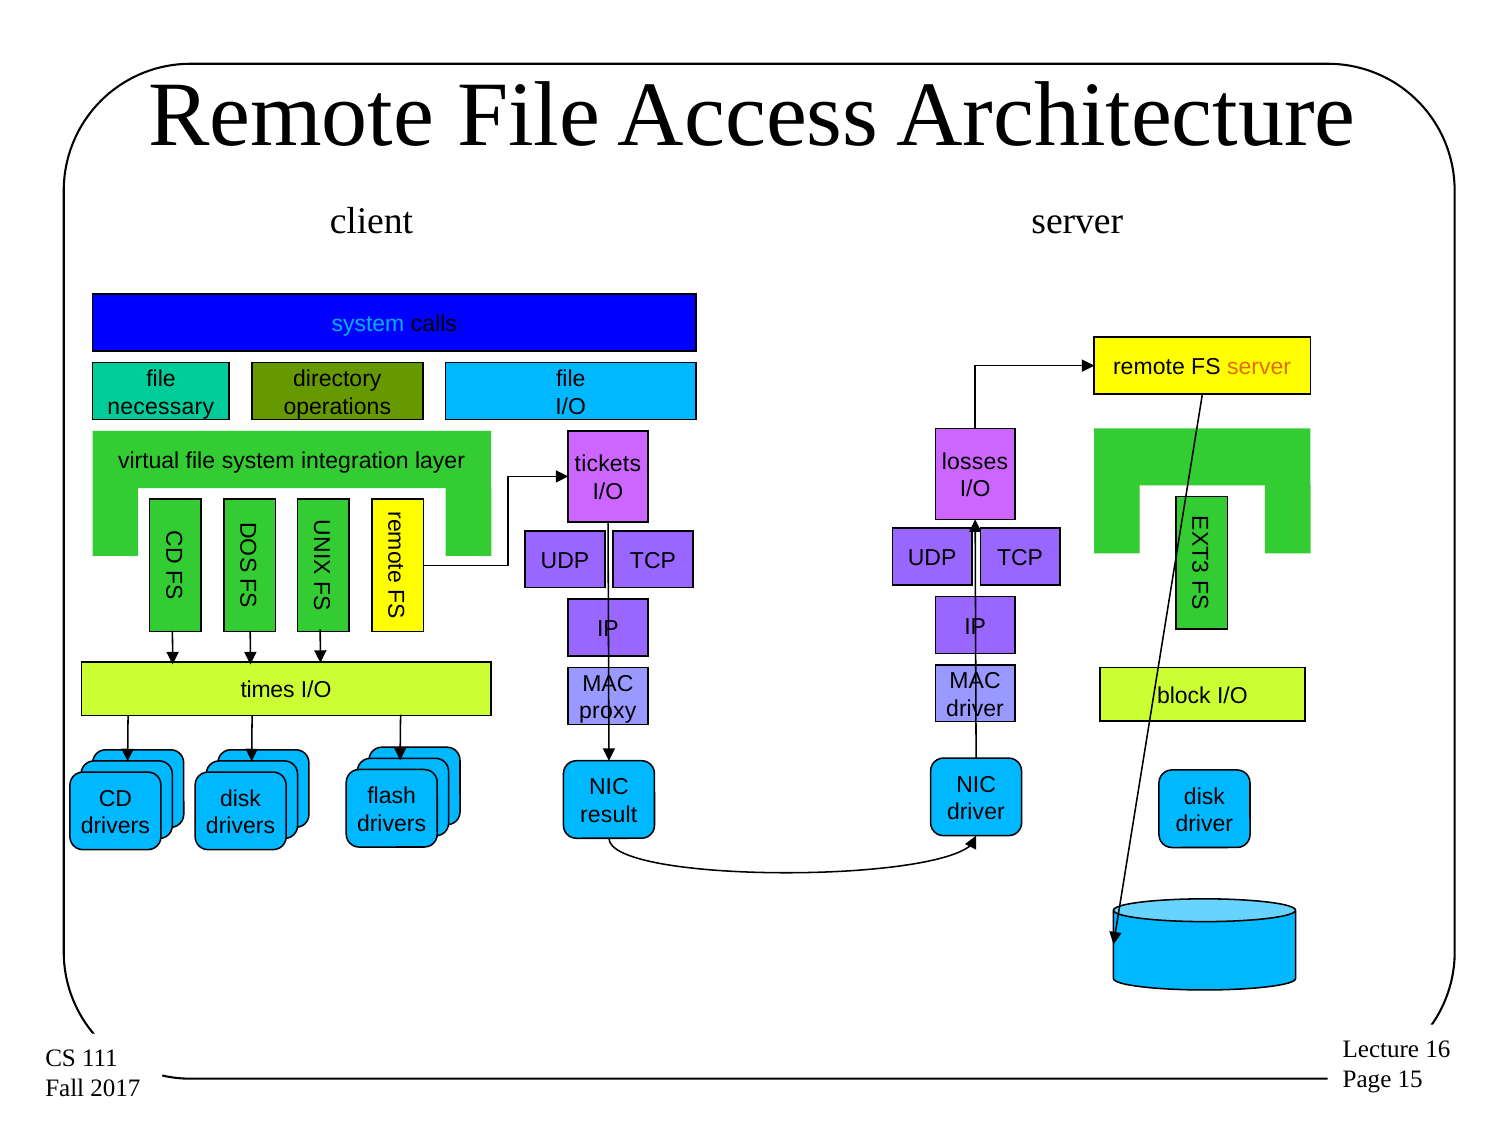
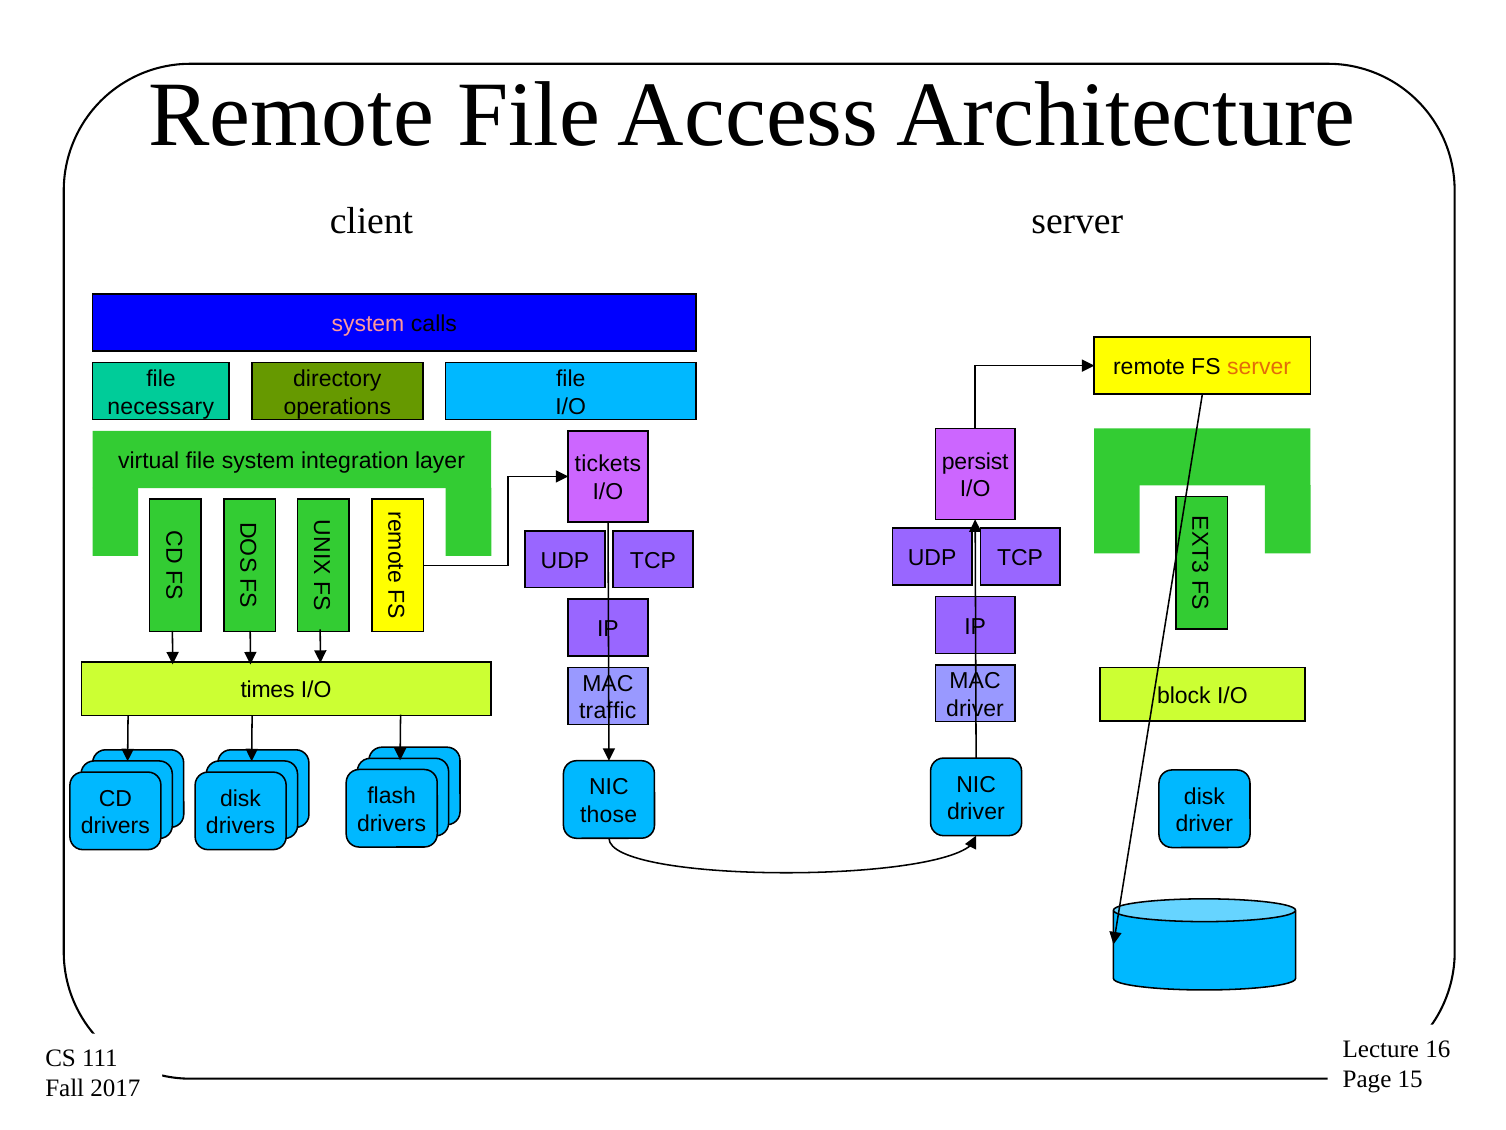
system colour: light blue -> pink (368, 324)
losses: losses -> persist (975, 461)
proxy: proxy -> traffic (608, 711)
result: result -> those (609, 814)
